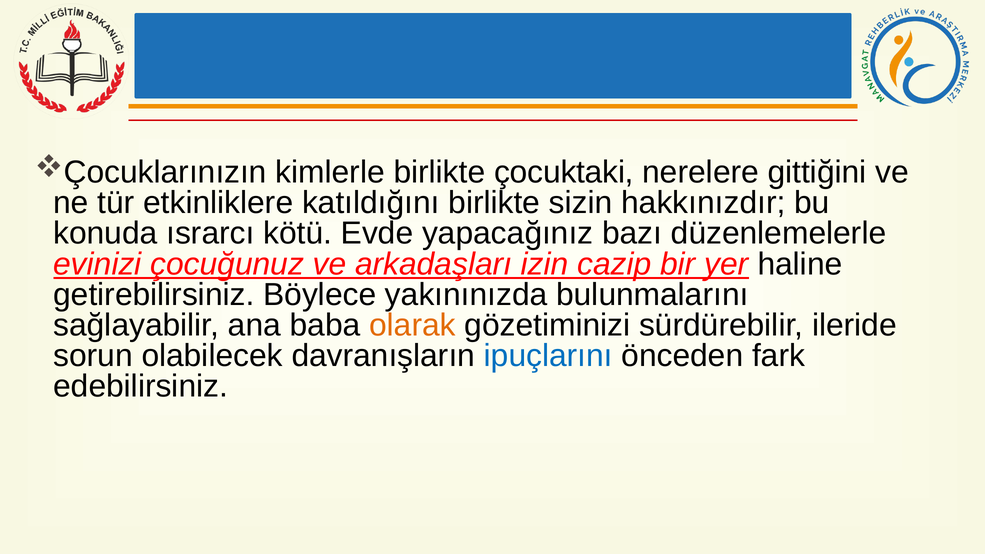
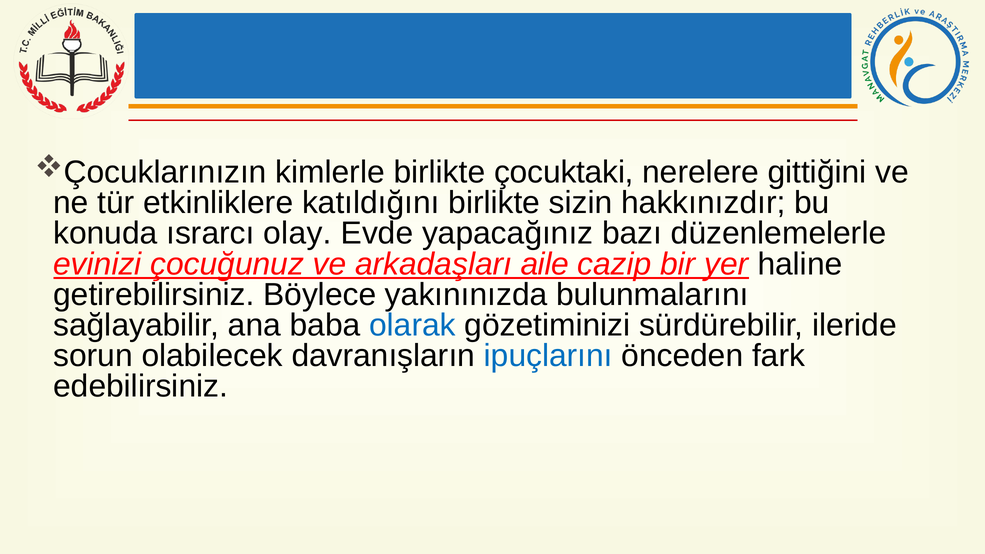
kötü: kötü -> olay (298, 234)
izin: izin -> aile (545, 264)
olarak colour: orange -> blue (412, 325)
